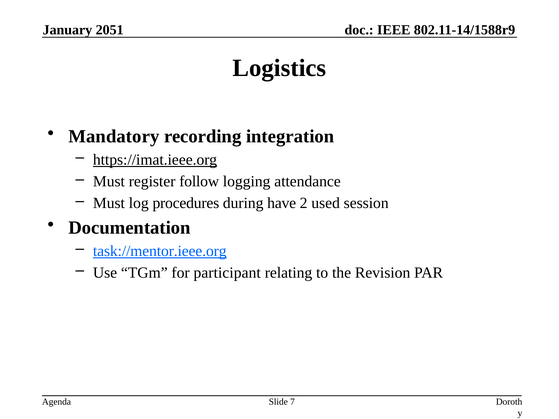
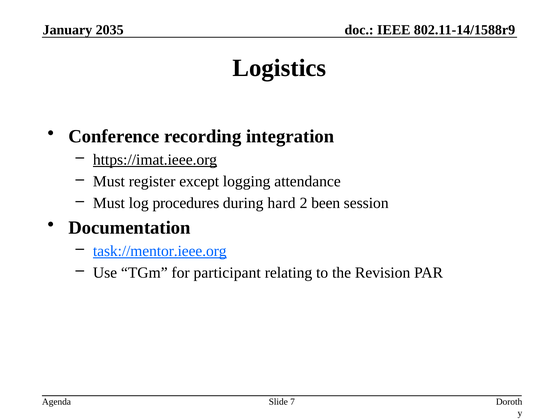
2051: 2051 -> 2035 (110, 30)
Mandatory: Mandatory -> Conference (114, 136)
follow: follow -> except (199, 182)
have: have -> hard (282, 203)
used: used -> been (326, 203)
